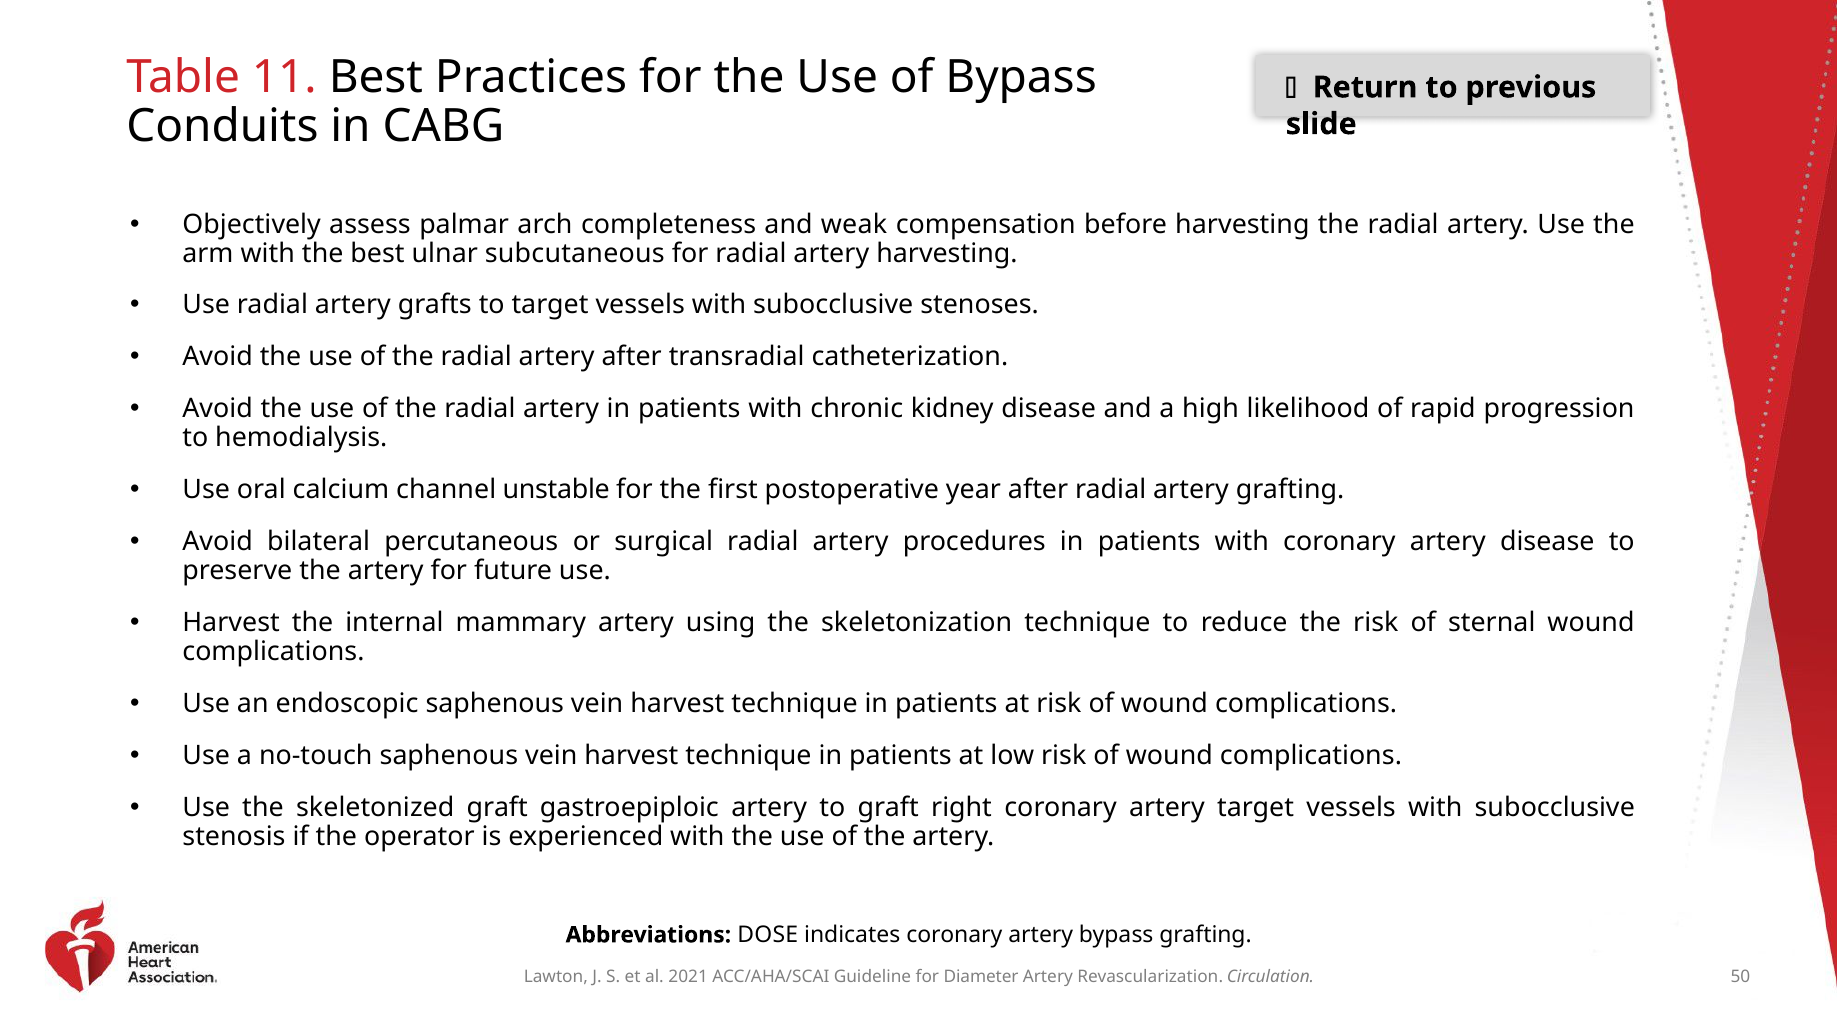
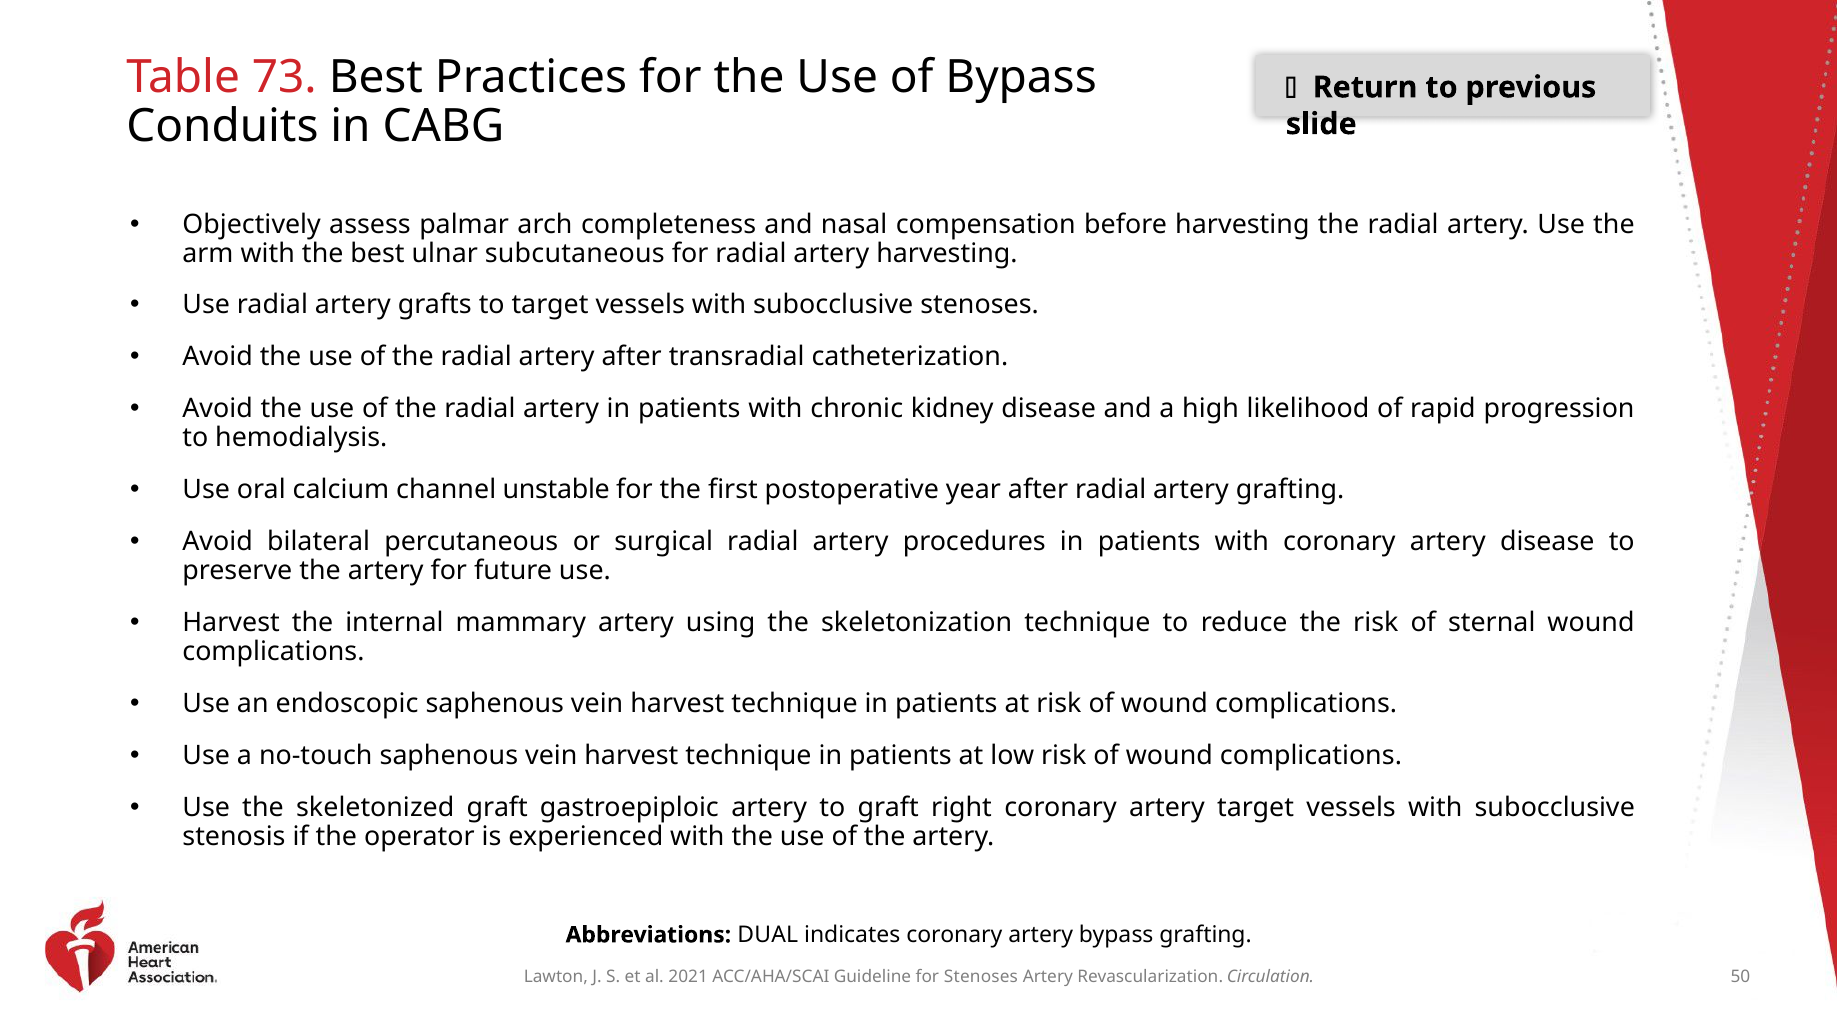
11: 11 -> 73 (284, 77)
weak: weak -> nasal (854, 224)
DOSE: DOSE -> DUAL (768, 935)
for Diameter: Diameter -> Stenoses (981, 976)
